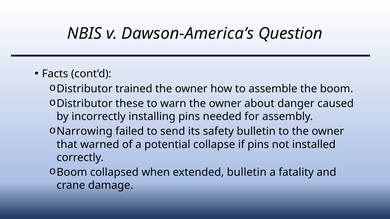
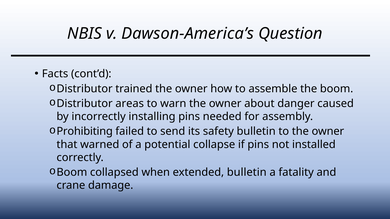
these: these -> areas (130, 104)
Narrowing: Narrowing -> Prohibiting (85, 132)
